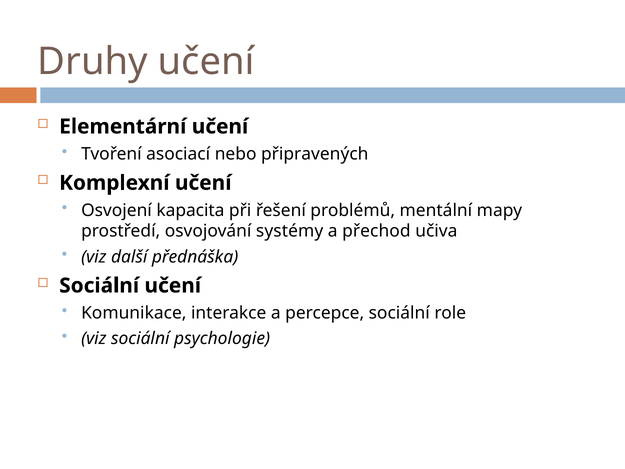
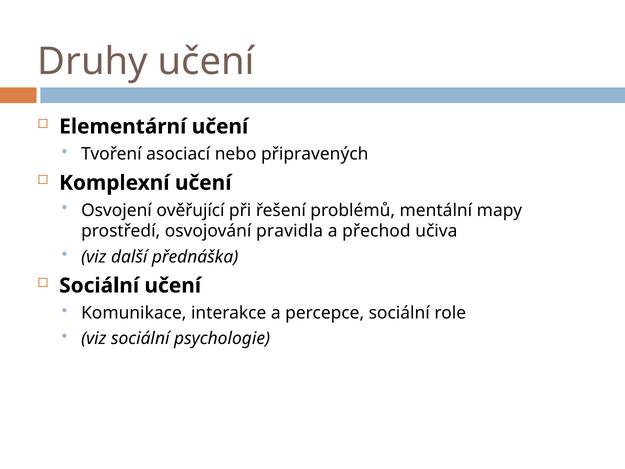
kapacita: kapacita -> ověřující (190, 210)
systémy: systémy -> pravidla (290, 231)
